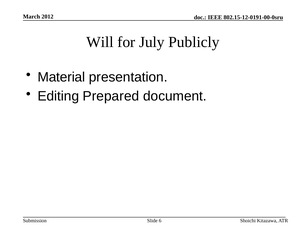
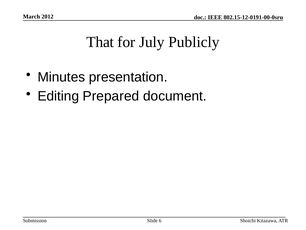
Will: Will -> That (100, 42)
Material: Material -> Minutes (61, 77)
